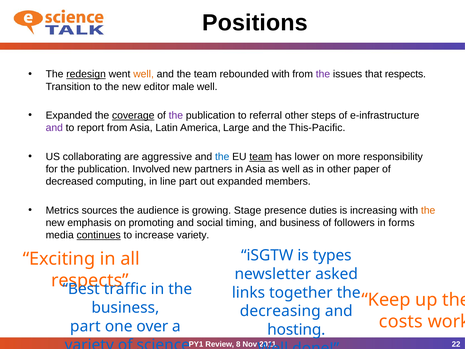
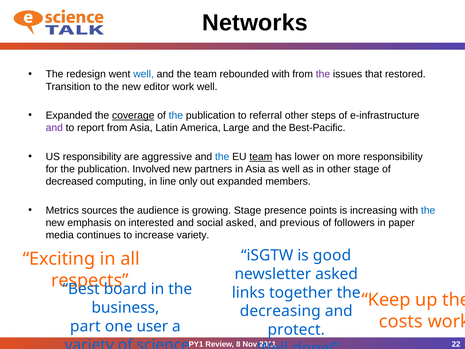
Positions: Positions -> Networks (255, 23)
redesign underline: present -> none (86, 74)
well colour: orange -> blue (144, 74)
that respects: respects -> restored (405, 74)
editor male: male -> work (183, 87)
the colour: purple -> blue (176, 115)
This-Pacific: This-Pacific -> Best-Pacific (317, 128)
US collaborating: collaborating -> responsibility (92, 157)
other paper: paper -> stage (366, 169)
line part: part -> only (188, 181)
duties: duties -> points (323, 210)
the colour: orange -> blue (428, 210)
promoting: promoting -> interested (151, 223)
social timing: timing -> asked (241, 223)
and business: business -> previous (300, 223)
forms: forms -> paper (402, 223)
continues underline: present -> none (99, 235)
types: types -> good (332, 255)
traffic: traffic -> board (125, 289)
over: over -> user (152, 326)
hosting: hosting -> protect (296, 330)
